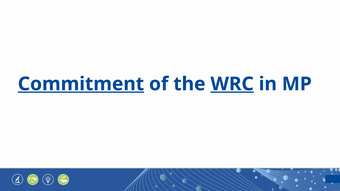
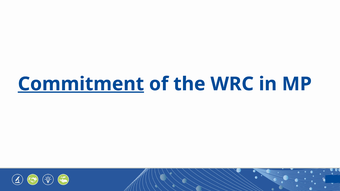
WRC underline: present -> none (232, 84)
